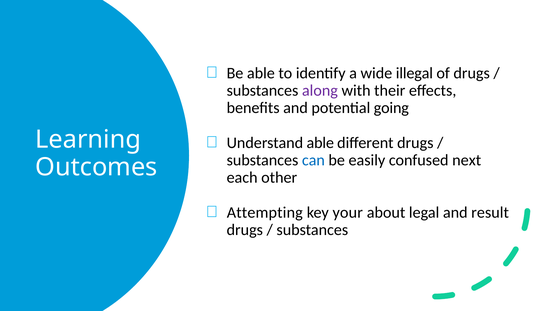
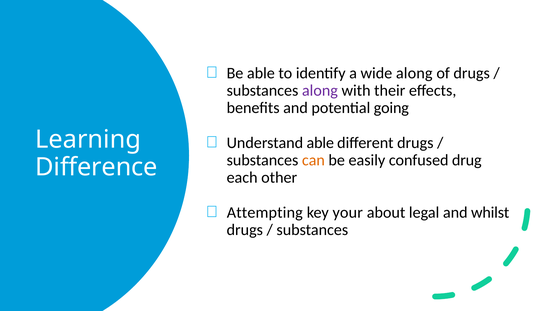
wide illegal: illegal -> along (414, 73)
can colour: blue -> orange (313, 160)
next: next -> drug (467, 160)
Outcomes: Outcomes -> Difference (96, 167)
result: result -> whilst (490, 212)
